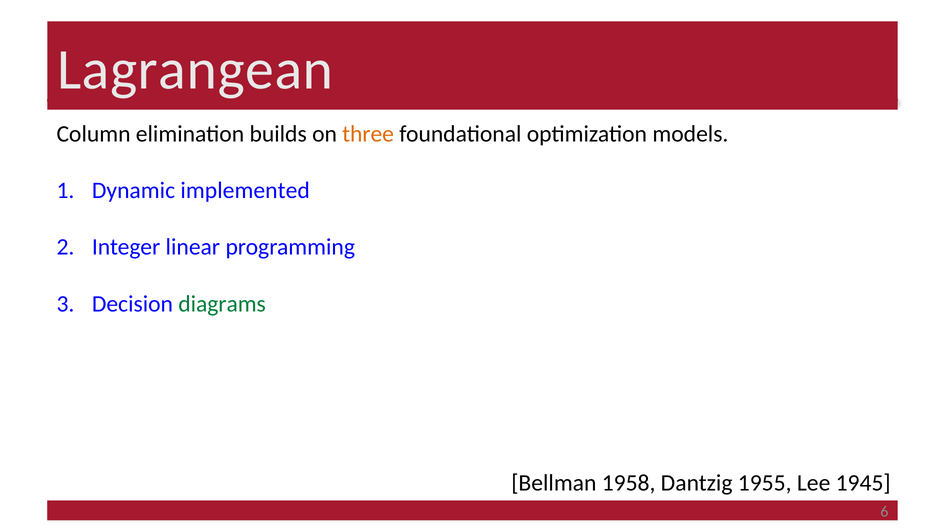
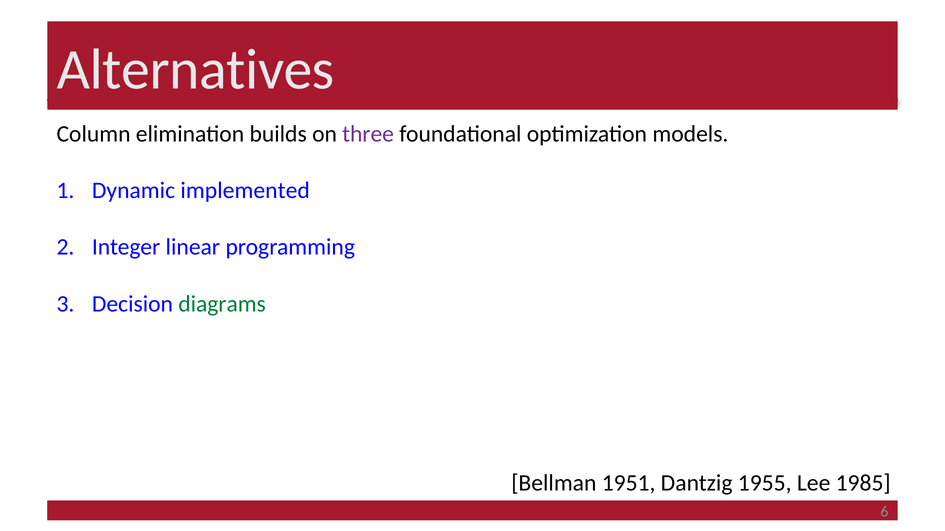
Lagrangean: Lagrangean -> Alternatives (196, 70)
three colour: orange -> purple (368, 134)
1958: 1958 -> 1951 (629, 484)
1945: 1945 -> 1985 (863, 484)
